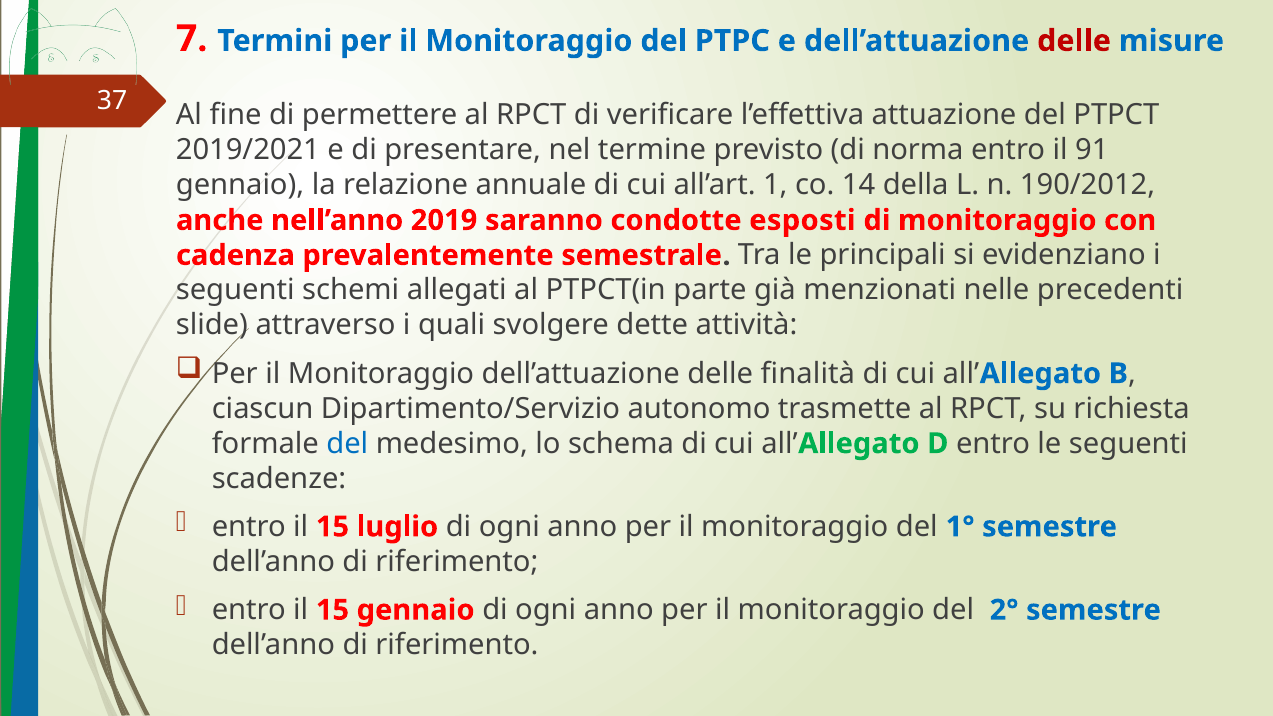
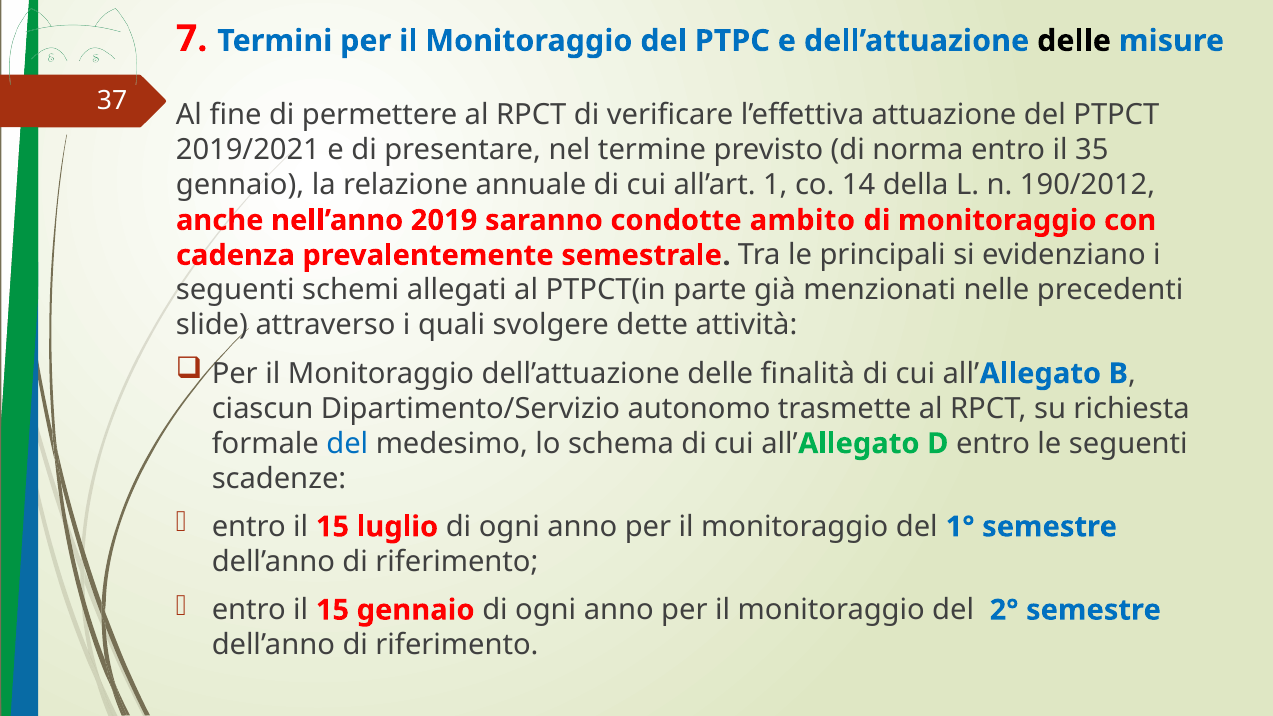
delle colour: red -> black (1074, 41)
91: 91 -> 35 (1092, 150)
esposti: esposti -> ambito (802, 220)
